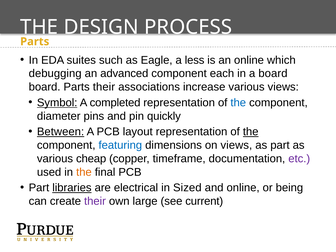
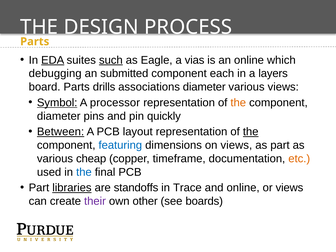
EDA underline: none -> present (53, 60)
such underline: none -> present (111, 60)
less: less -> vias (195, 60)
advanced: advanced -> submitted (124, 74)
a board: board -> layers (273, 74)
Parts their: their -> drills (104, 87)
associations increase: increase -> diameter (204, 87)
completed: completed -> processor (115, 103)
the colour: blue -> orange (238, 103)
etc colour: purple -> orange (299, 159)
the colour: orange -> blue (84, 172)
electrical: electrical -> standoffs (136, 188)
Sized: Sized -> Trace (187, 188)
or being: being -> views (289, 188)
large: large -> other (145, 201)
current: current -> boards (204, 201)
